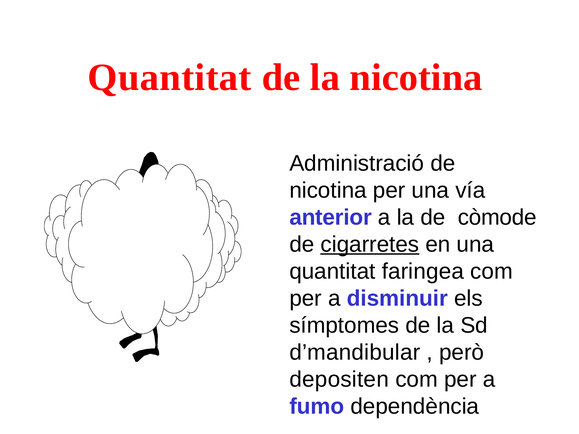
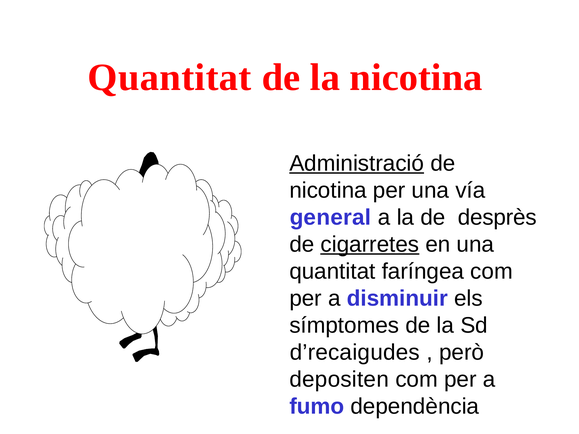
Administració underline: none -> present (357, 163)
anterior: anterior -> general (330, 217)
còmode: còmode -> desprès (497, 217)
faringea: faringea -> faríngea (423, 272)
d’mandibular: d’mandibular -> d’recaigudes (355, 353)
